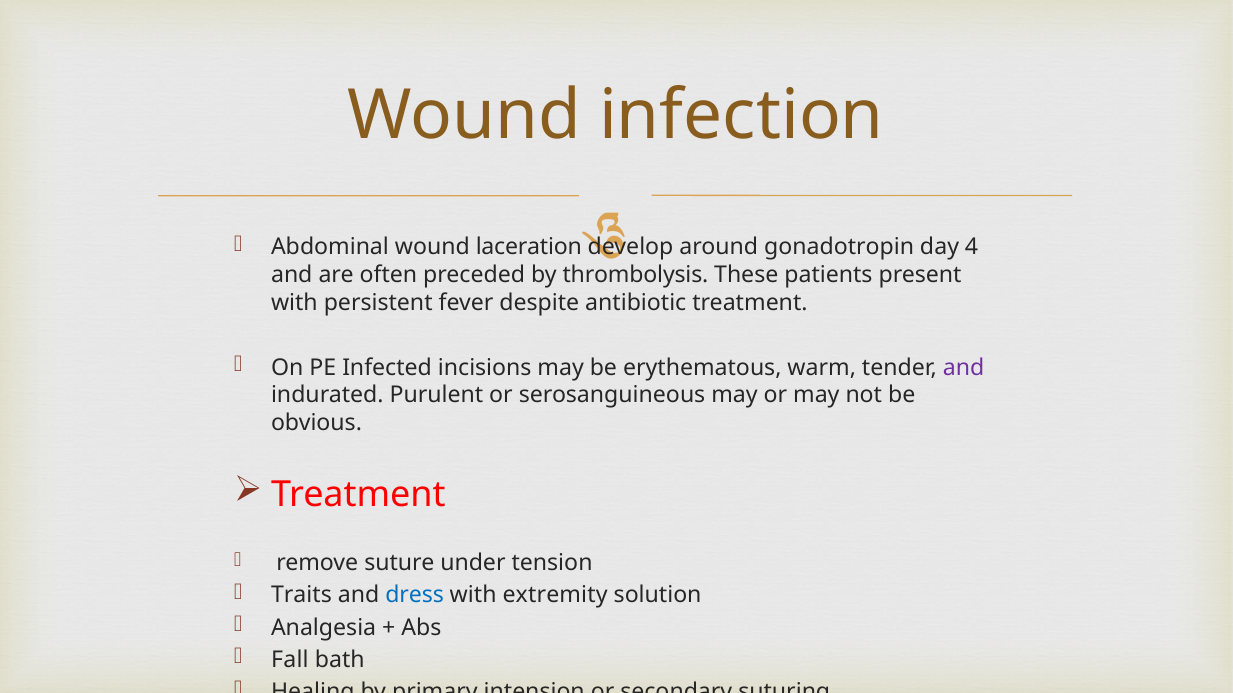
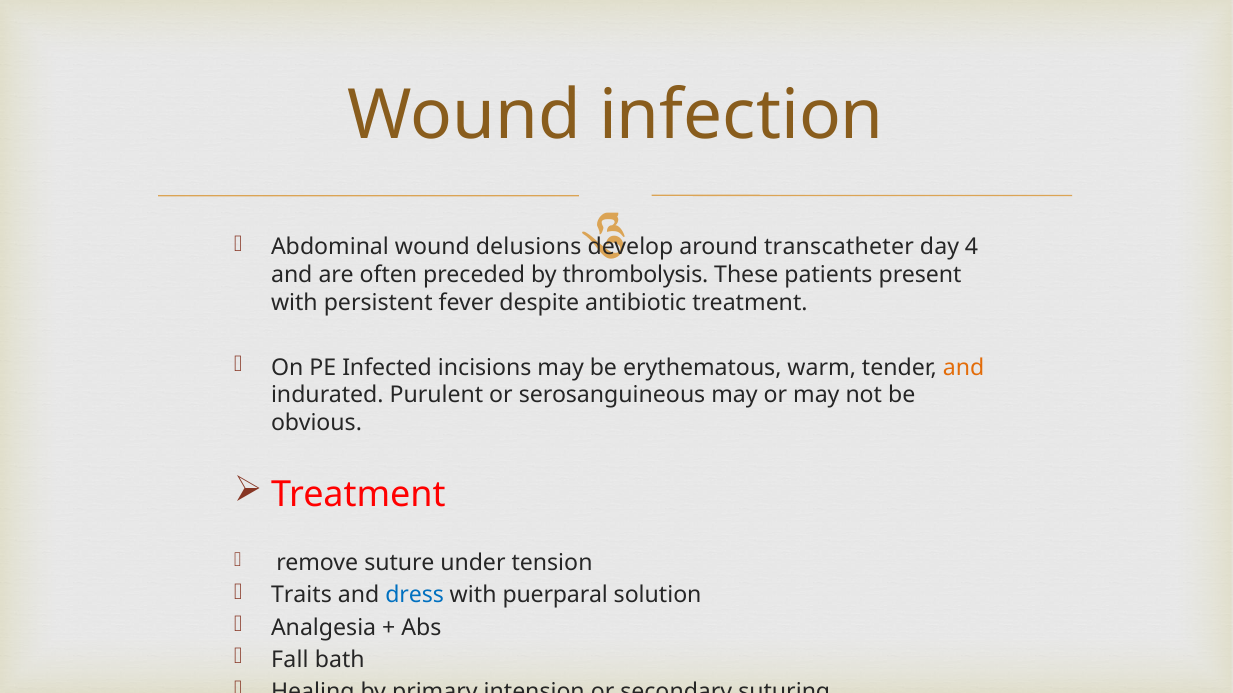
laceration: laceration -> delusions (529, 247)
gonadotropin: gonadotropin -> transcatheter (839, 247)
and colour: purple -> orange (964, 368)
extremity: extremity -> puerparal (555, 596)
